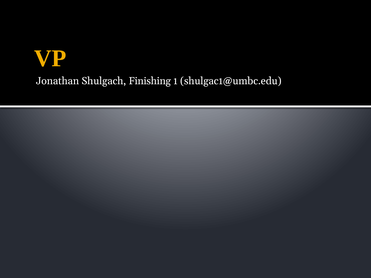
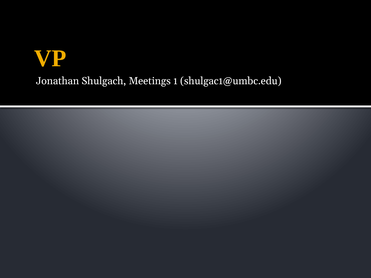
Finishing: Finishing -> Meetings (150, 81)
